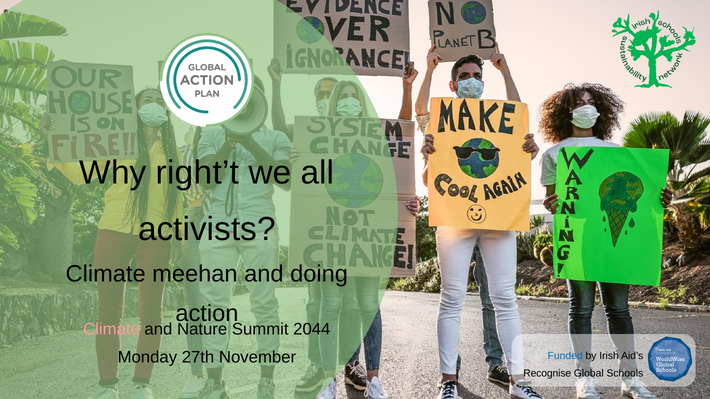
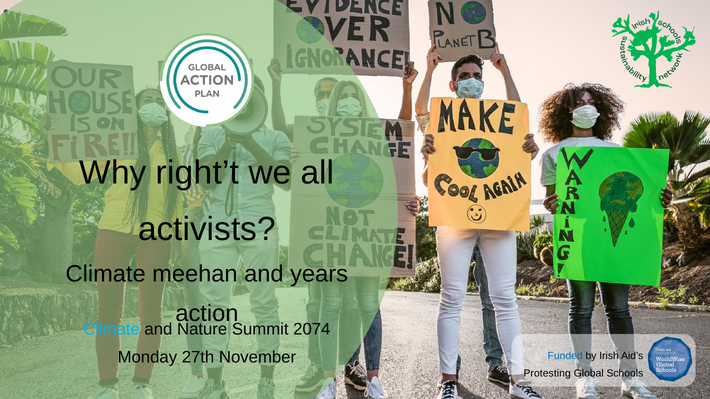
doing: doing -> years (319, 274)
Climate colour: pink -> light blue (112, 329)
2044: 2044 -> 2074 (312, 329)
Recognise: Recognise -> Protesting (547, 374)
